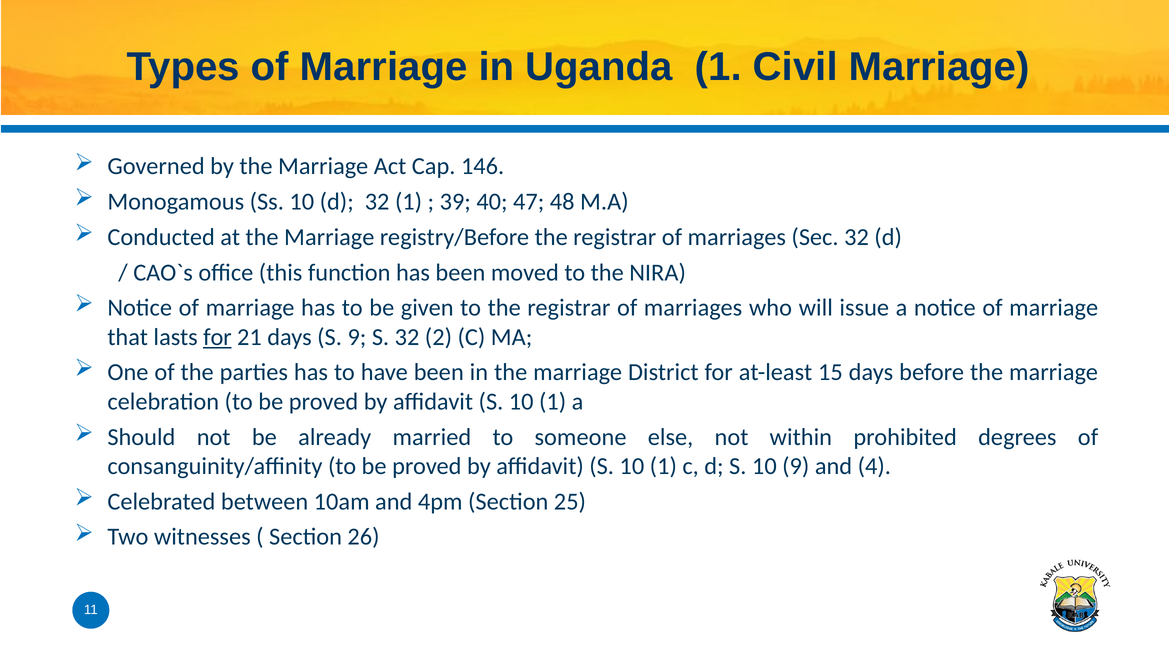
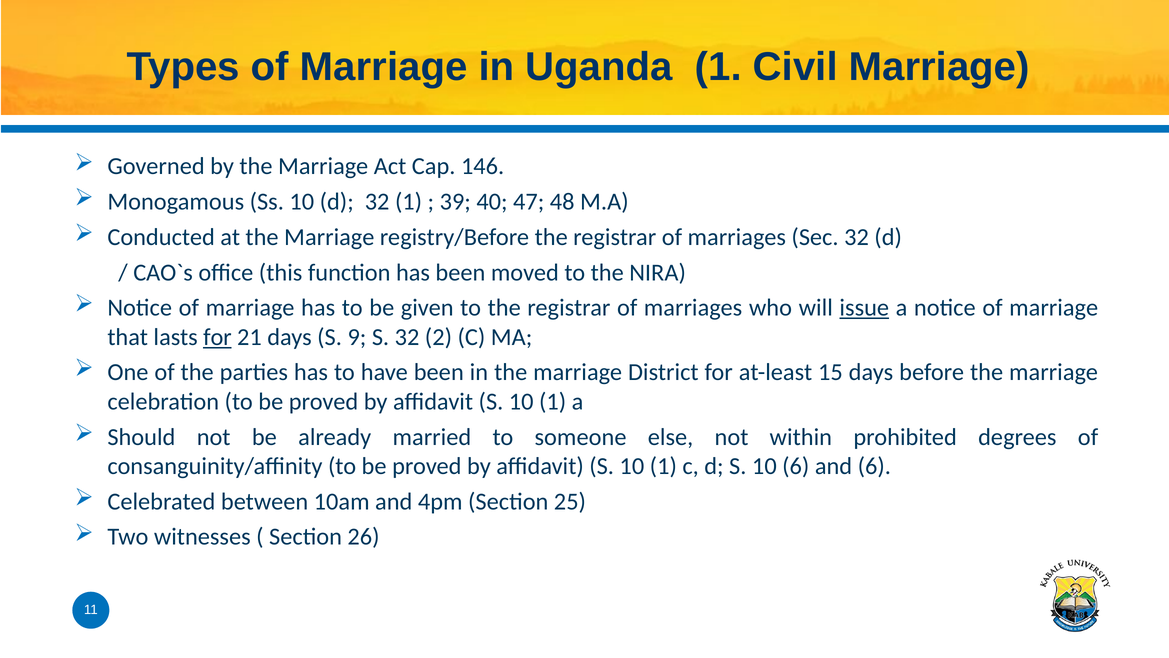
issue underline: none -> present (864, 308)
10 9: 9 -> 6 (796, 466)
and 4: 4 -> 6 (874, 466)
